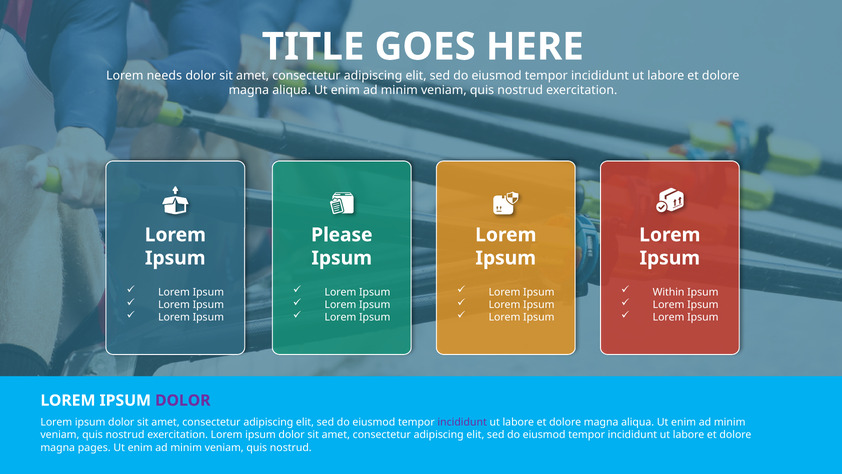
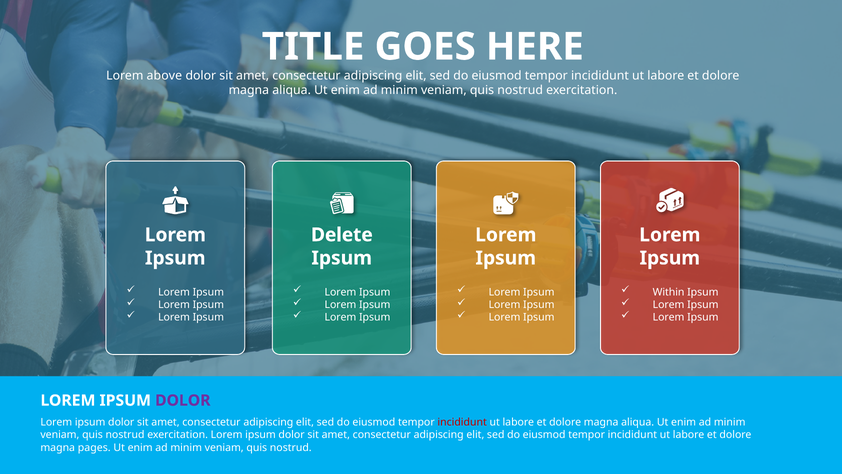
needs: needs -> above (164, 75)
Please: Please -> Delete (342, 235)
incididunt colour: purple -> red (462, 422)
